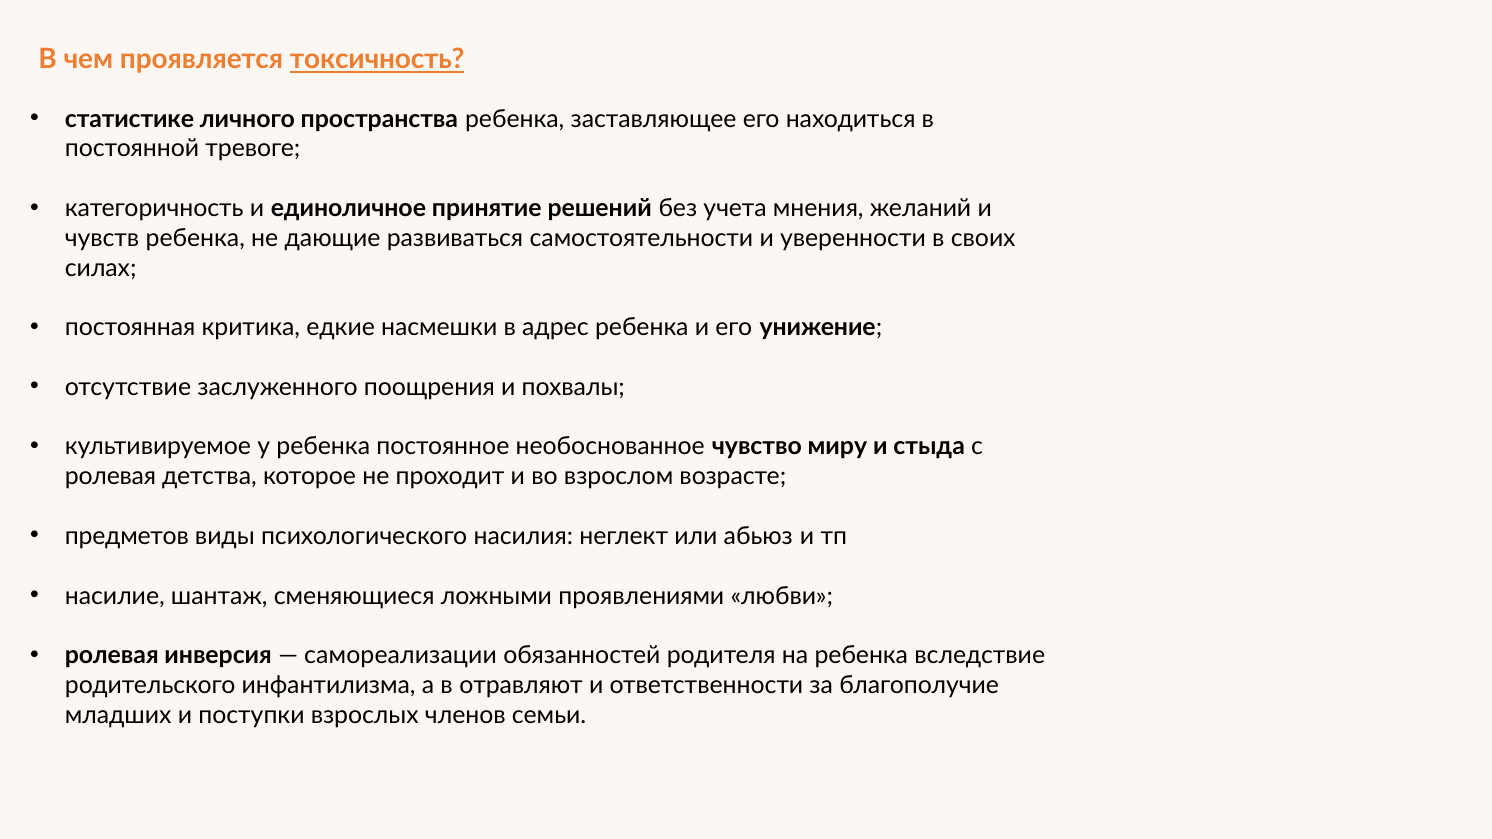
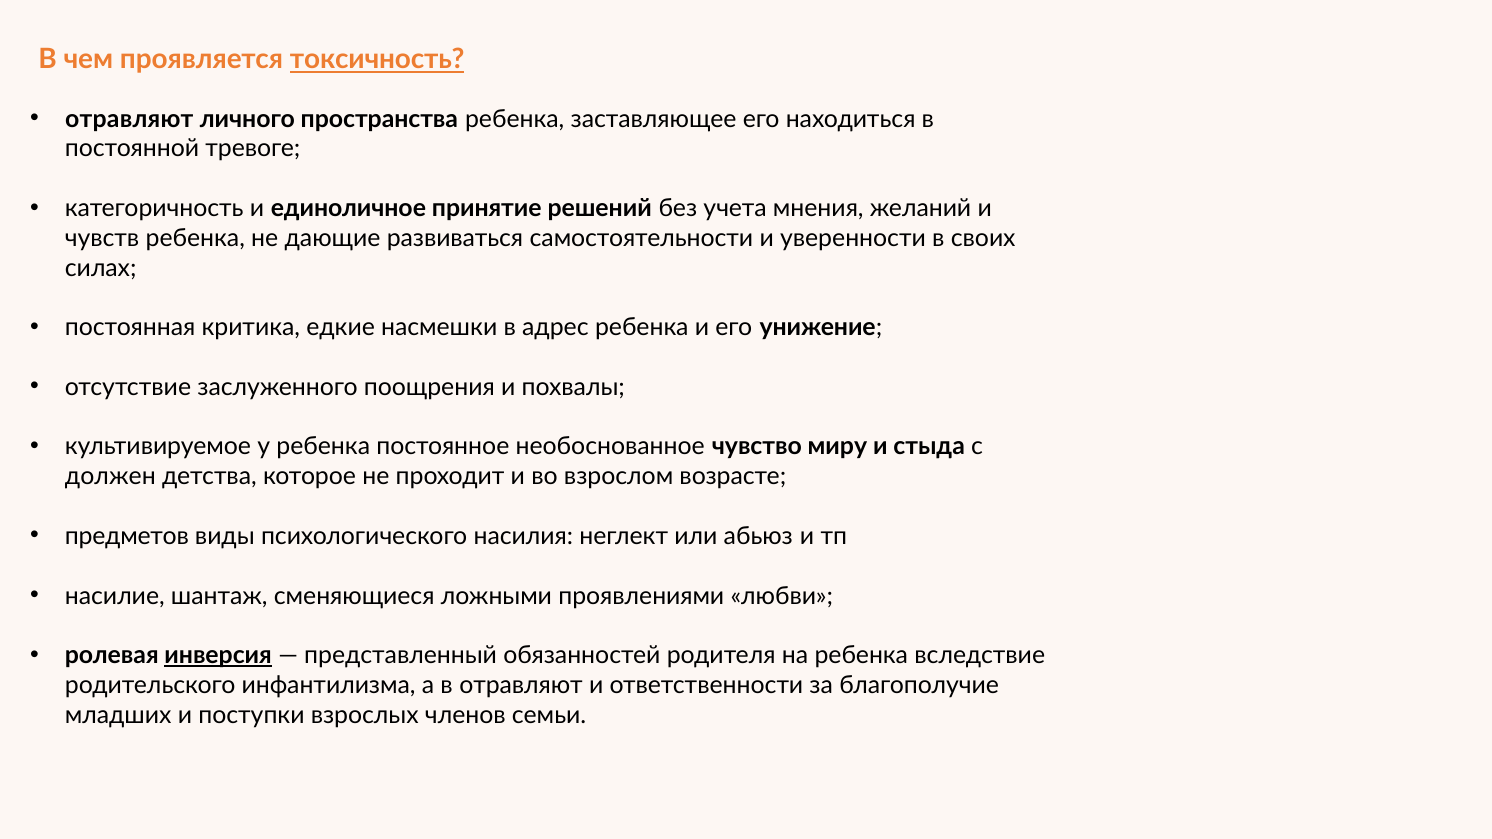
статистике: статистике -> отравляют (129, 119)
ролевая: ролевая -> должен (110, 477)
инверсия underline: none -> present (218, 656)
самореализации: самореализации -> представленный (401, 656)
